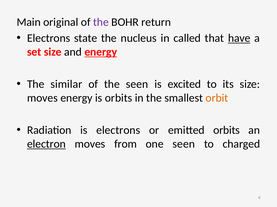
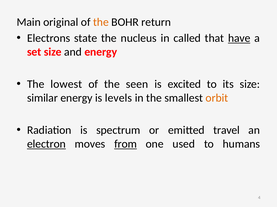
the colour: purple -> orange (101, 22)
energy underline: present -> none (101, 52)
similar: similar -> lowest (66, 84)
moves: moves -> similar (42, 98)
is orbits: orbits -> levels (118, 98)
is electrons: electrons -> spectrum (118, 131)
emitted orbits: orbits -> travel (227, 131)
from underline: none -> present (126, 144)
one seen: seen -> used (184, 144)
charged: charged -> humans (241, 144)
